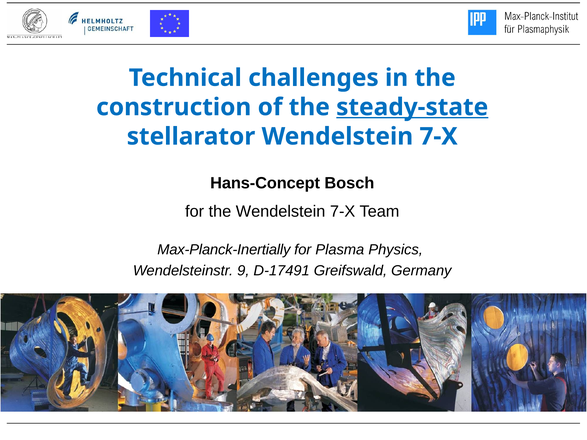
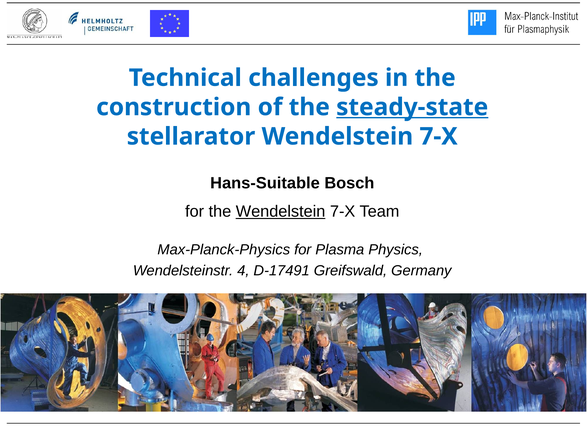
Hans-Concept: Hans-Concept -> Hans-Suitable (265, 183)
Wendelstein underline: none -> present (281, 212)
Max-Planck-Inertially: Max-Planck-Inertially -> Max-Planck-Physics (224, 250)
9: 9 -> 4 (243, 271)
